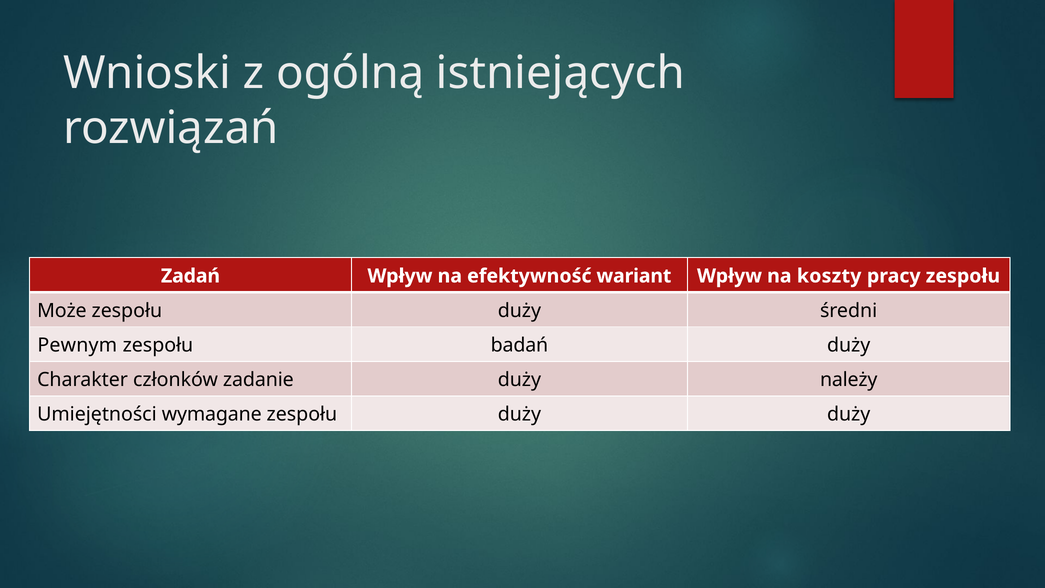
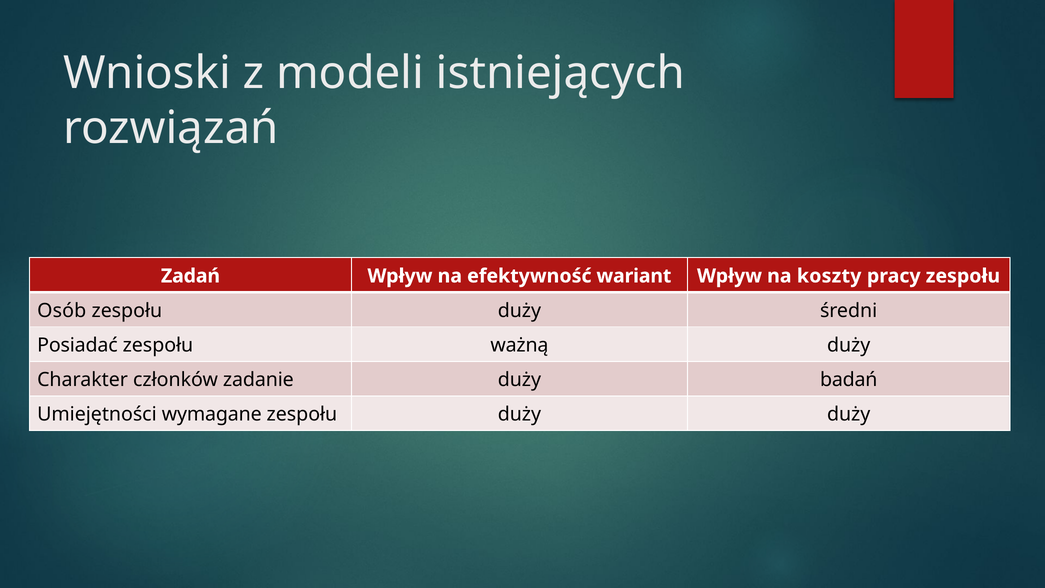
ogólną: ogólną -> modeli (350, 73)
Może: Może -> Osób (62, 310)
Pewnym: Pewnym -> Posiadać (77, 345)
badań: badań -> ważną (519, 345)
należy: należy -> badań (849, 380)
